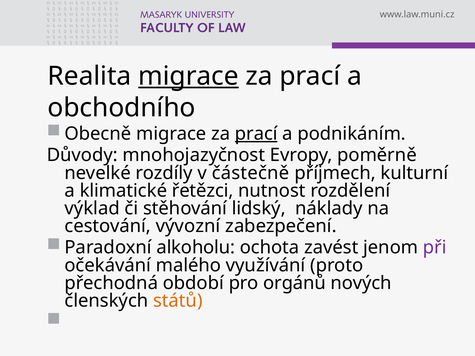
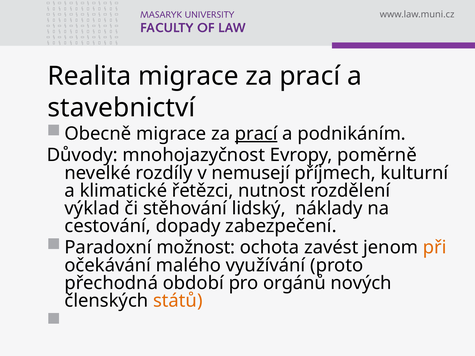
migrace underline: present -> none (188, 76)
obchodního: obchodního -> stavebnictví (121, 108)
částečně: částečně -> nemusejí (251, 173)
vývozní: vývozní -> dopady (188, 226)
alkoholu: alkoholu -> možnost (196, 248)
při colour: purple -> orange (435, 248)
